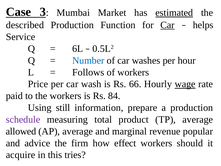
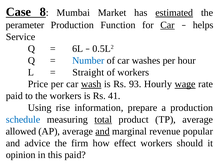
3: 3 -> 8 (43, 12)
described: described -> perameter (25, 25)
Follows: Follows -> Straight (88, 72)
wash underline: none -> present (91, 84)
66: 66 -> 93 (135, 84)
84: 84 -> 41 (114, 96)
still: still -> rise (63, 108)
schedule colour: purple -> blue (23, 119)
total underline: none -> present (103, 119)
and underline: none -> present (103, 131)
acquire: acquire -> opinion (21, 155)
this tries: tries -> paid (75, 155)
